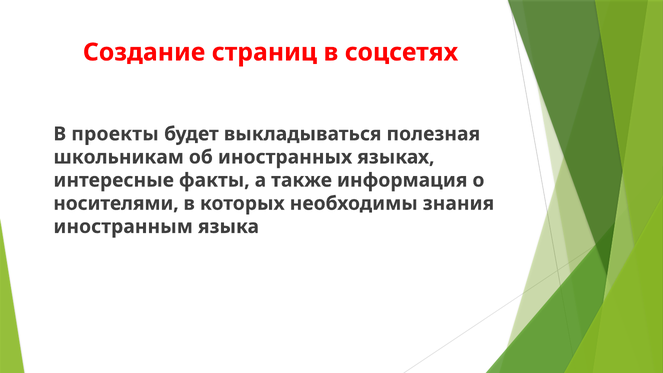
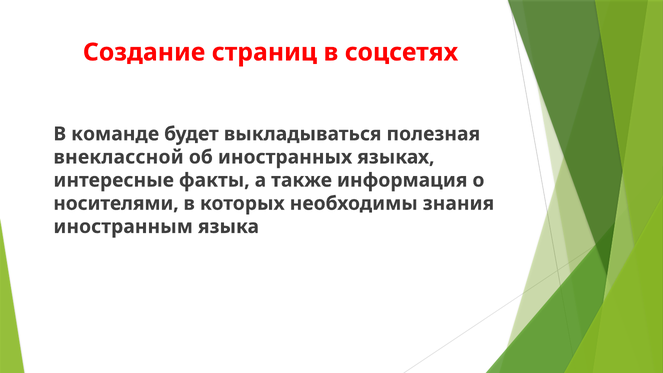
проекты: проекты -> команде (115, 134)
школьникам: школьникам -> внеклассной (119, 157)
